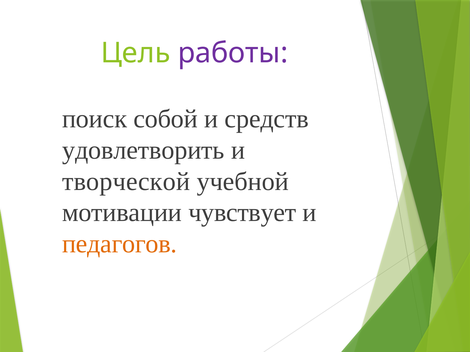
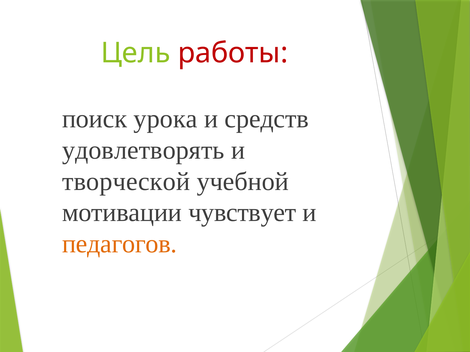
работы colour: purple -> red (233, 53)
собой: собой -> урока (166, 119)
удовлетворить: удовлетворить -> удовлетворять (143, 150)
